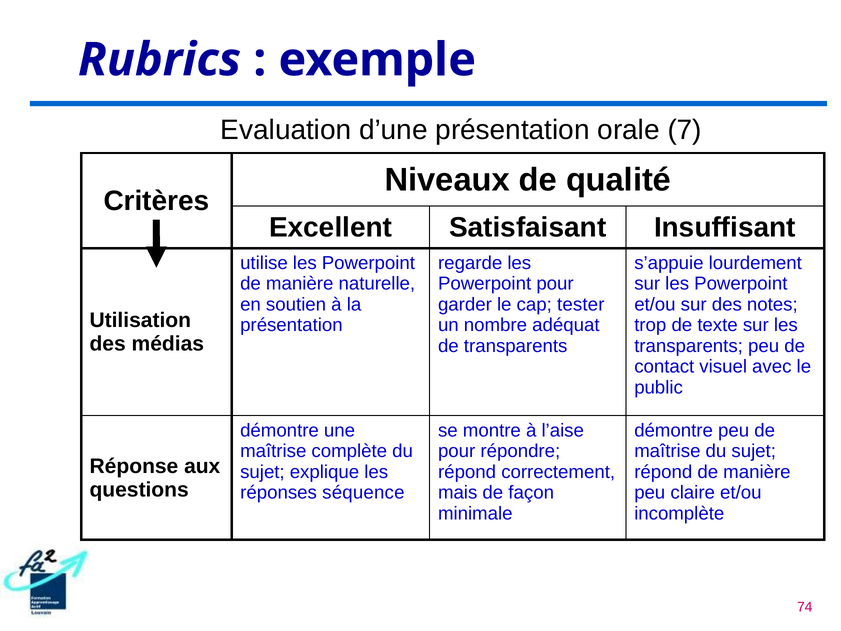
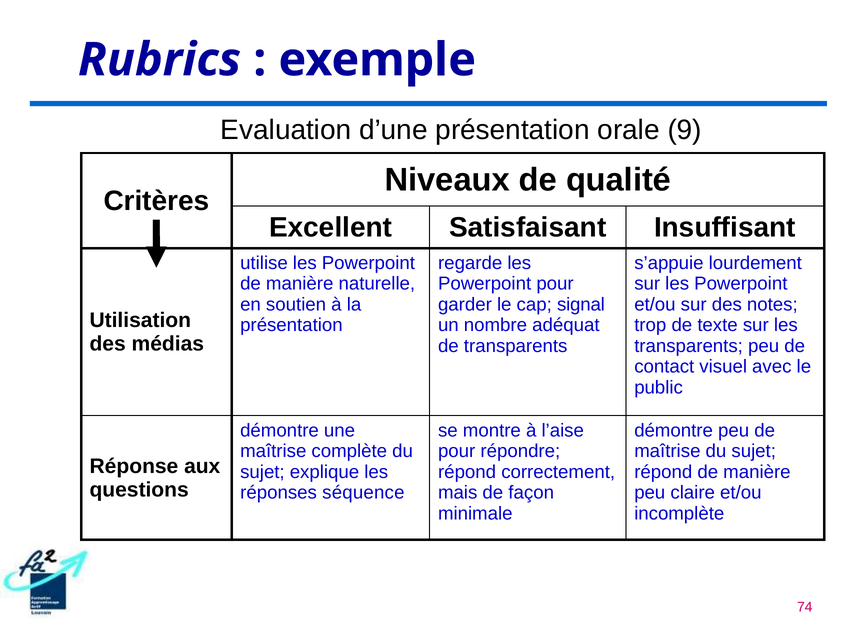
7: 7 -> 9 (685, 130)
tester: tester -> signal (581, 304)
